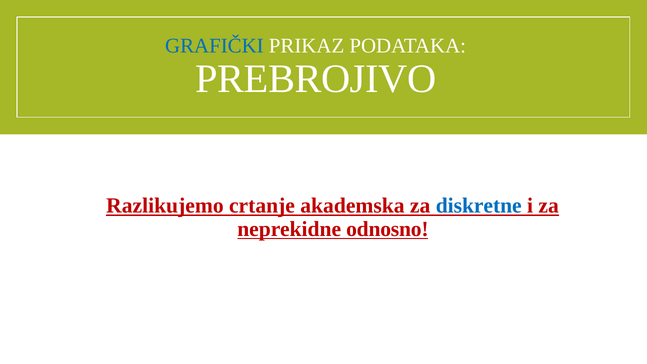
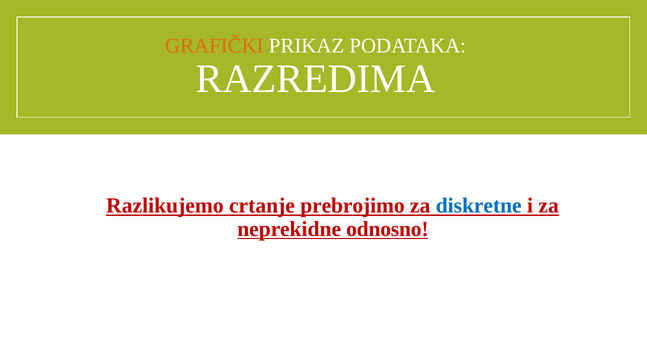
GRAFIČKI colour: blue -> orange (214, 46)
PREBROJIVO: PREBROJIVO -> RAZREDIMA (316, 79)
akademska: akademska -> prebrojimo (353, 206)
